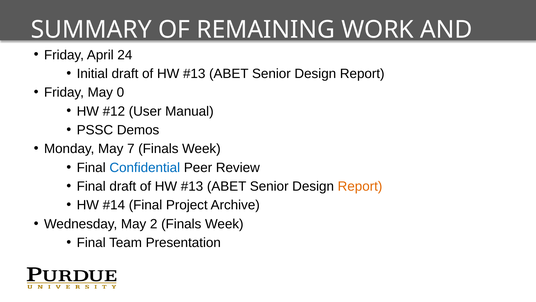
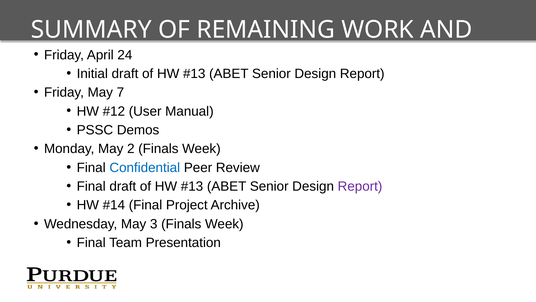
0: 0 -> 7 (120, 92)
7: 7 -> 2 (131, 149)
Report colour: orange -> purple (360, 186)
2: 2 -> 3 (154, 224)
